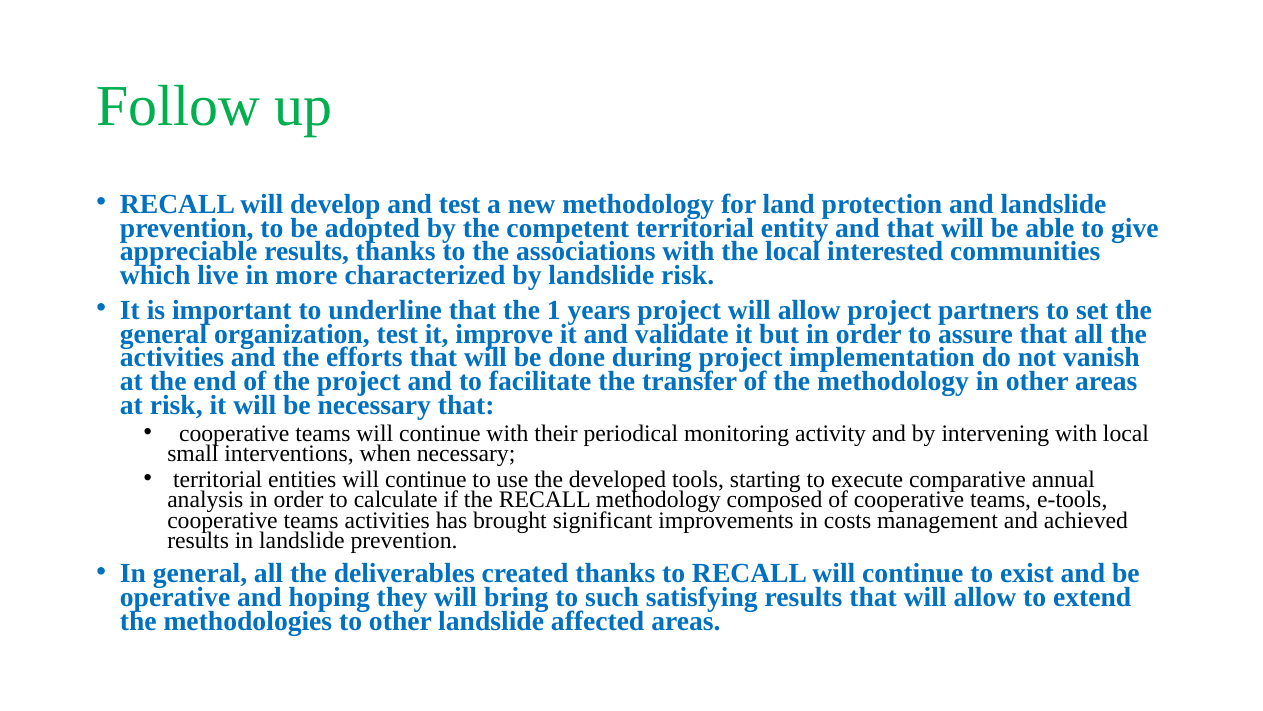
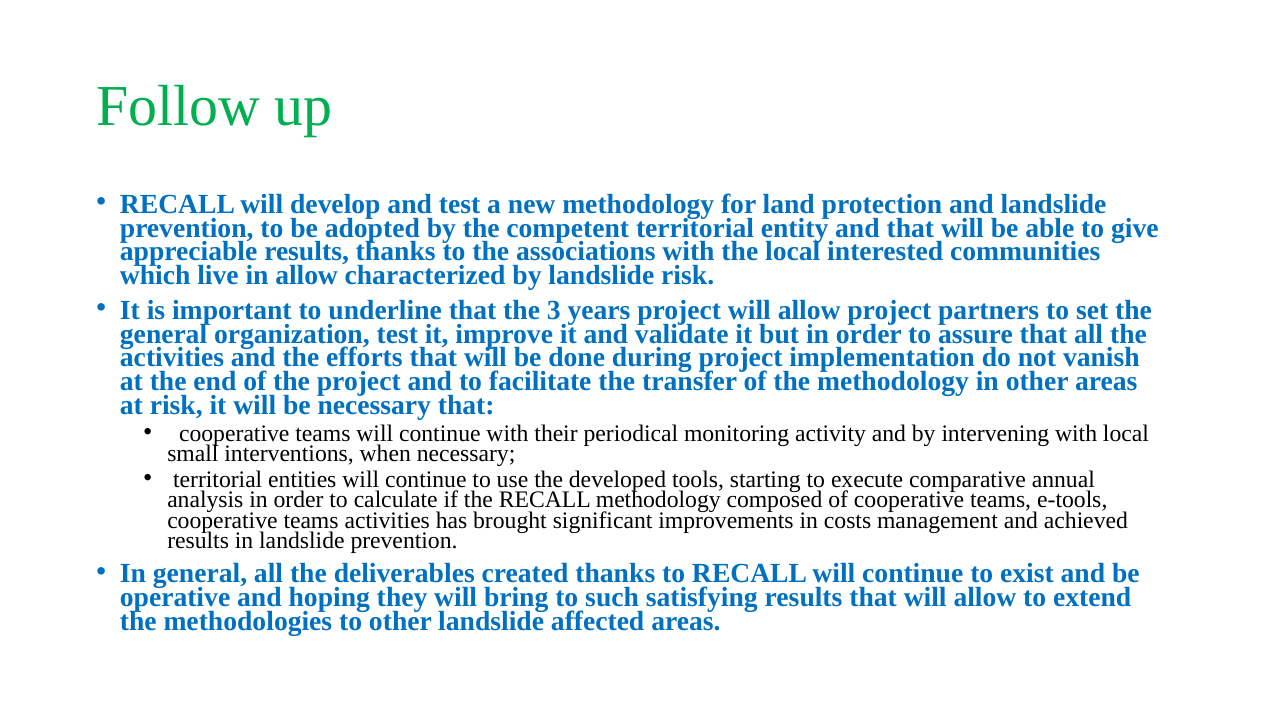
in more: more -> allow (307, 275)
1: 1 -> 3 (554, 310)
